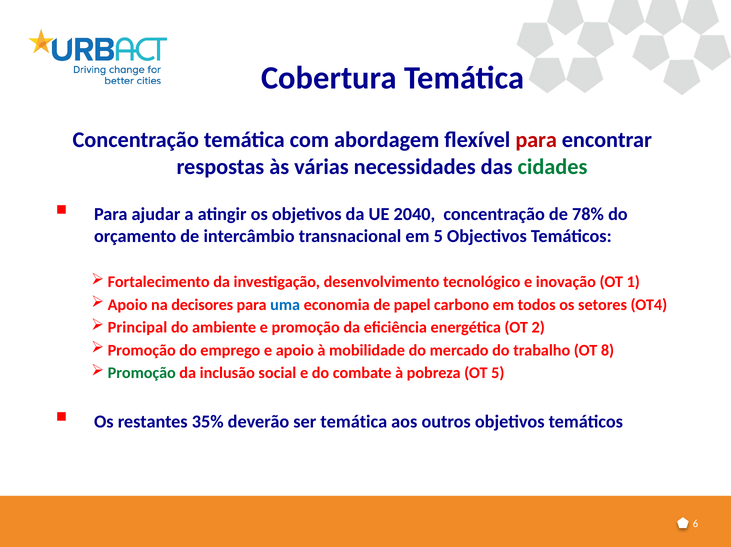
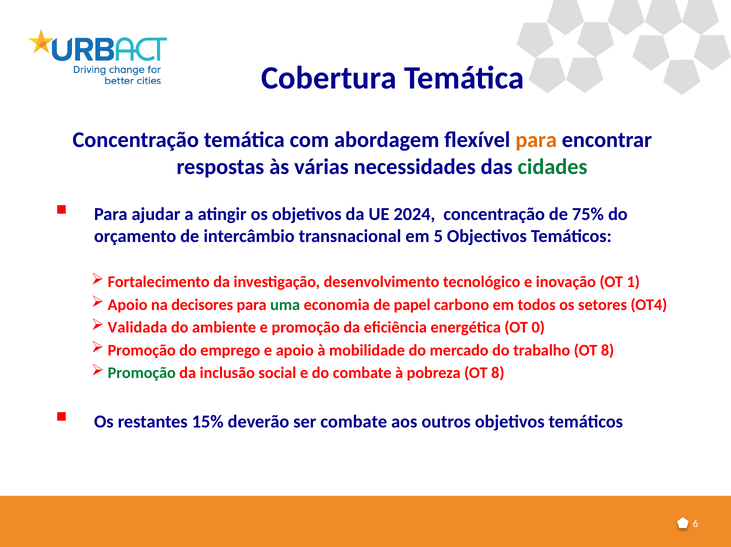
para colour: red -> orange (536, 140)
2040: 2040 -> 2024 (414, 214)
78%: 78% -> 75% (588, 214)
uma colour: blue -> green (285, 305)
Principal: Principal -> Validada (138, 327)
2: 2 -> 0 (538, 327)
pobreza OT 5: 5 -> 8 (498, 373)
35%: 35% -> 15% (208, 422)
ser temática: temática -> combate (354, 422)
